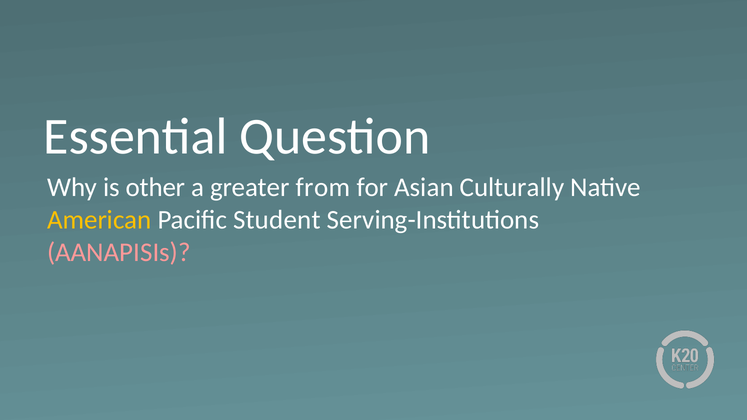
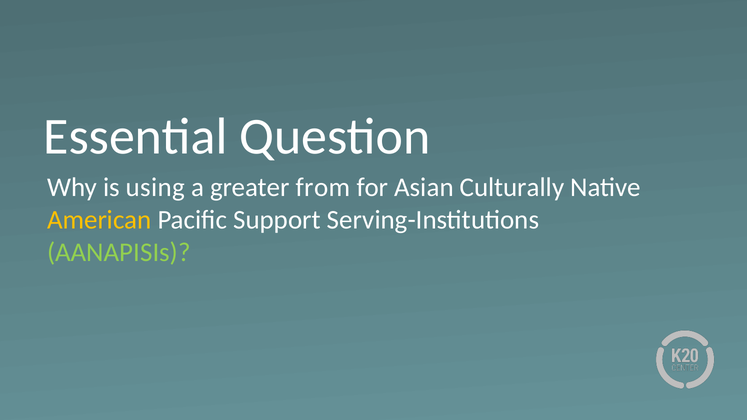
other: other -> using (155, 188)
Student: Student -> Support (277, 220)
AANAPISIs colour: pink -> light green (119, 252)
